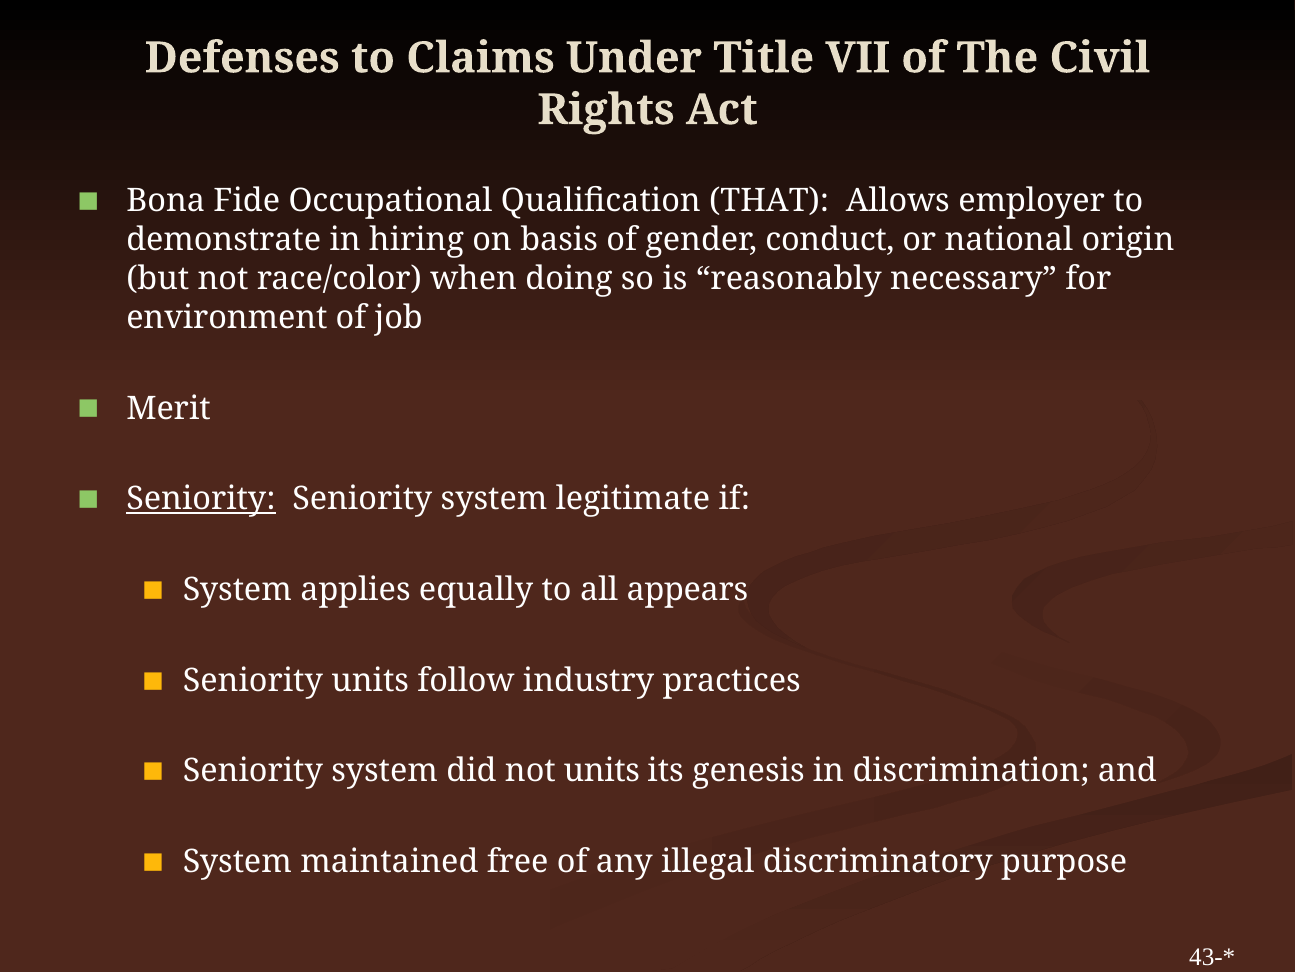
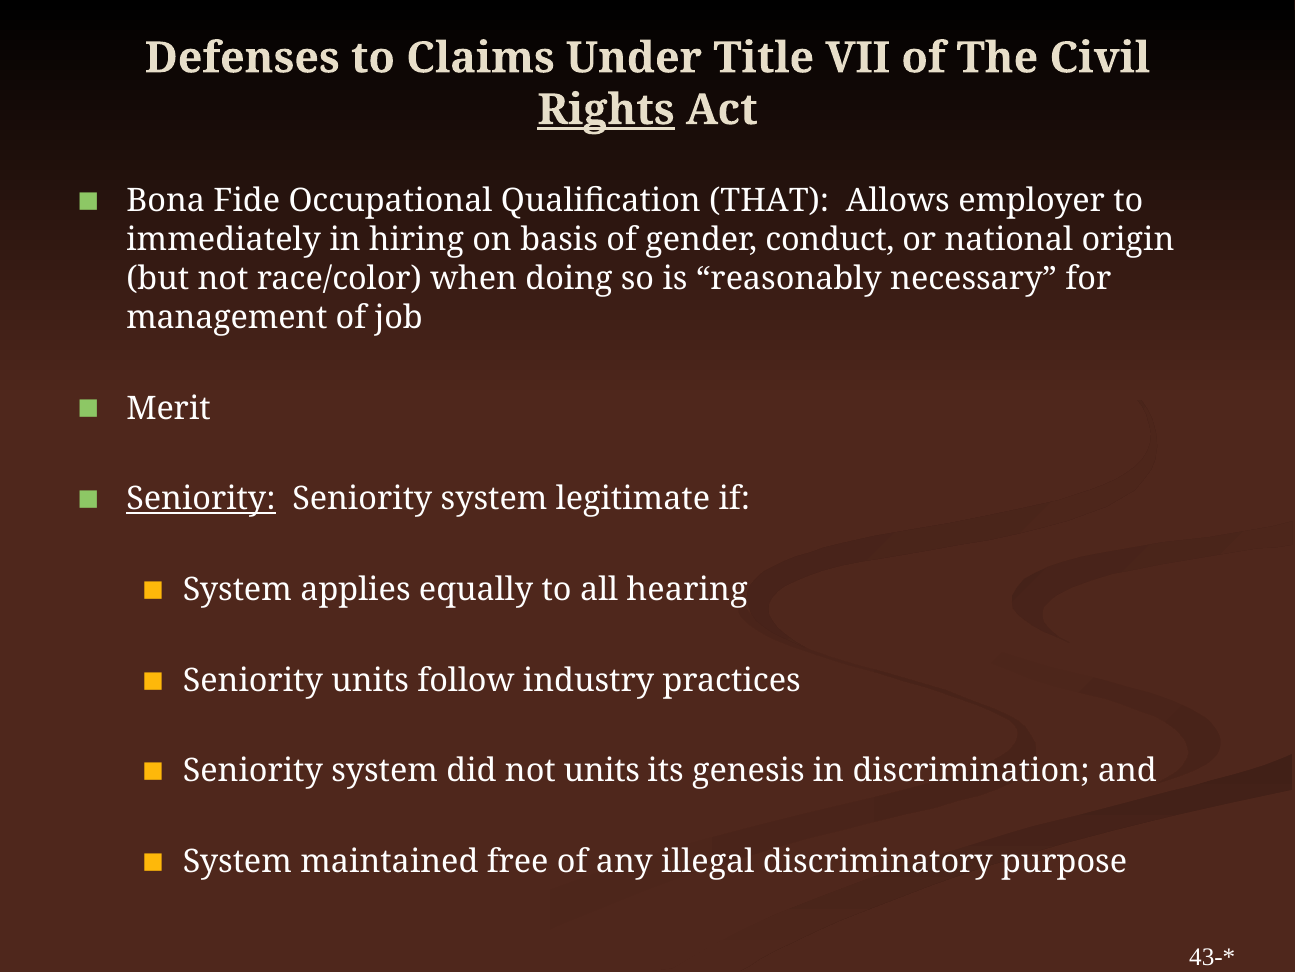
Rights underline: none -> present (606, 110)
demonstrate: demonstrate -> immediately (224, 240)
environment: environment -> management (227, 317)
appears: appears -> hearing (687, 589)
